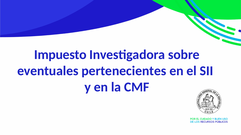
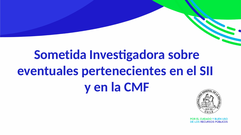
Impuesto: Impuesto -> Sometida (60, 55)
